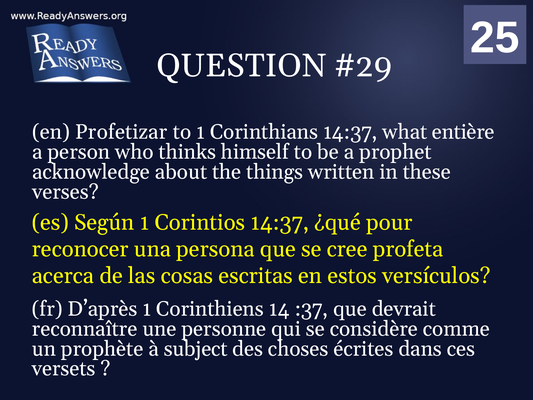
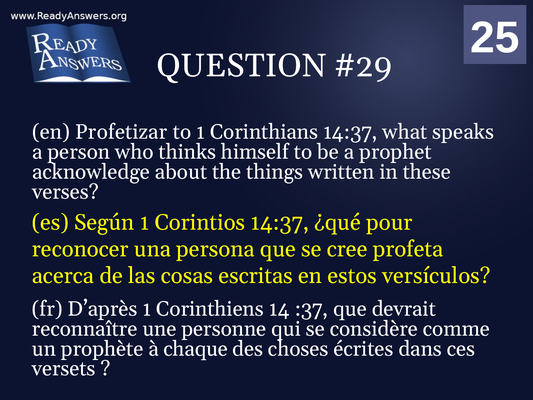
entière: entière -> speaks (463, 132)
subject: subject -> chaque (196, 349)
